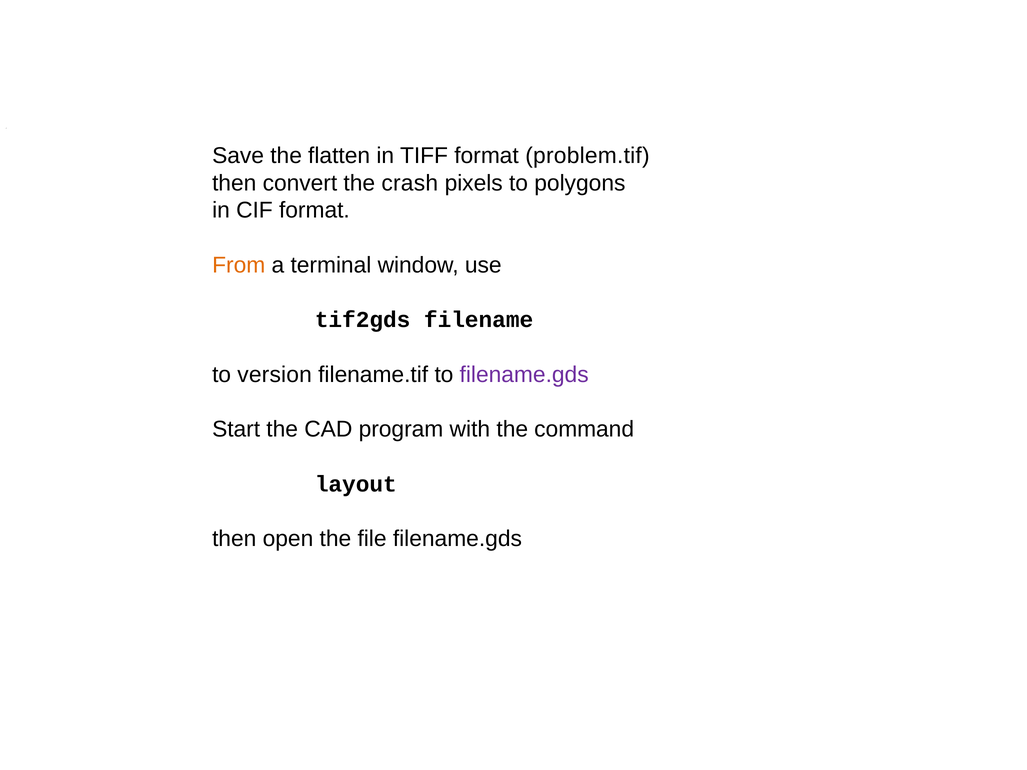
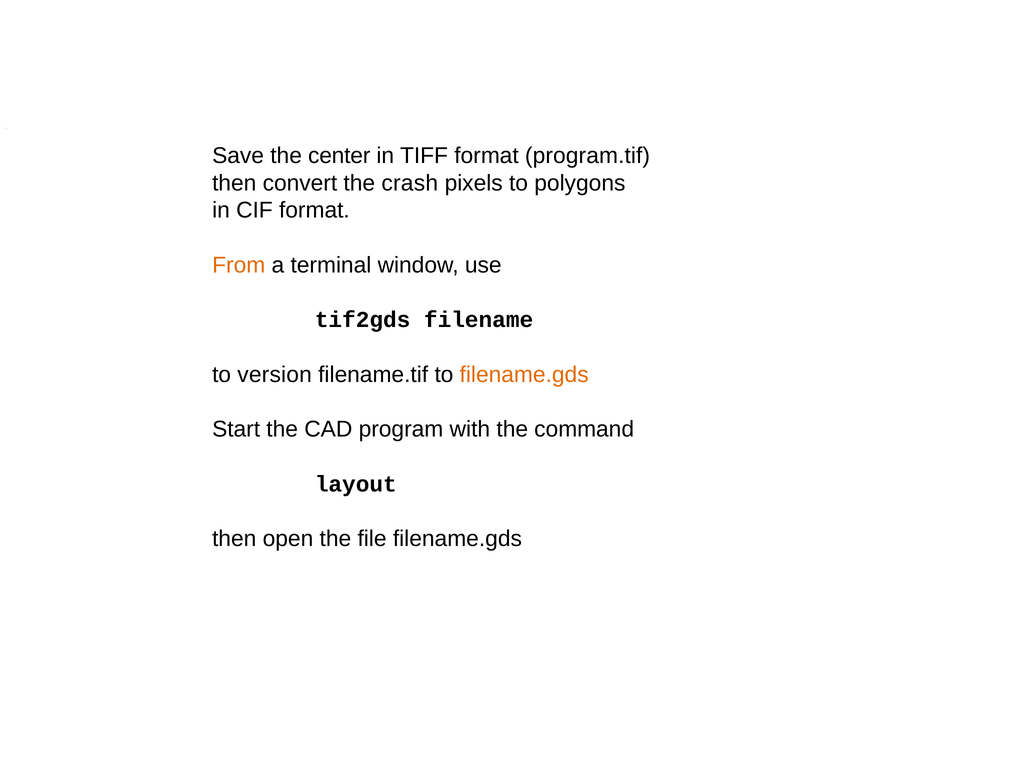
flatten: flatten -> center (339, 156)
problem.tif: problem.tif -> program.tif (588, 156)
filename.gds colour: purple -> orange (524, 375)
